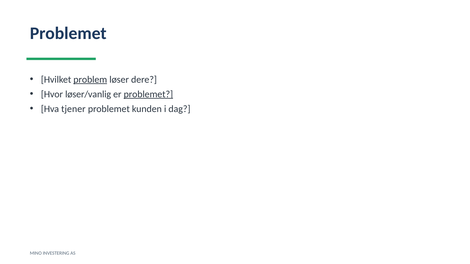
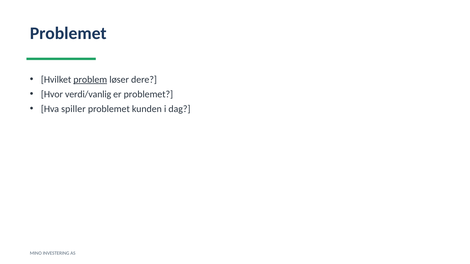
løser/vanlig: løser/vanlig -> verdi/vanlig (88, 94)
problemet underline: present -> none (148, 94)
tjener: tjener -> spiller (73, 109)
